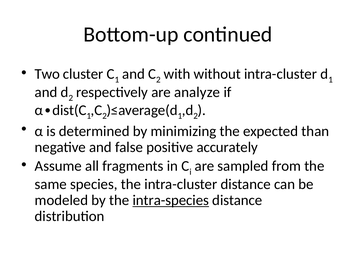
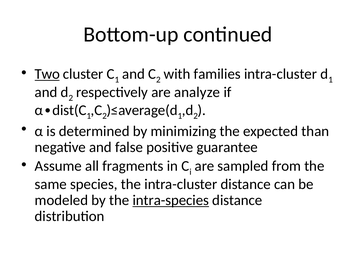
Two underline: none -> present (47, 74)
without: without -> families (217, 74)
accurately: accurately -> guarantee (227, 147)
